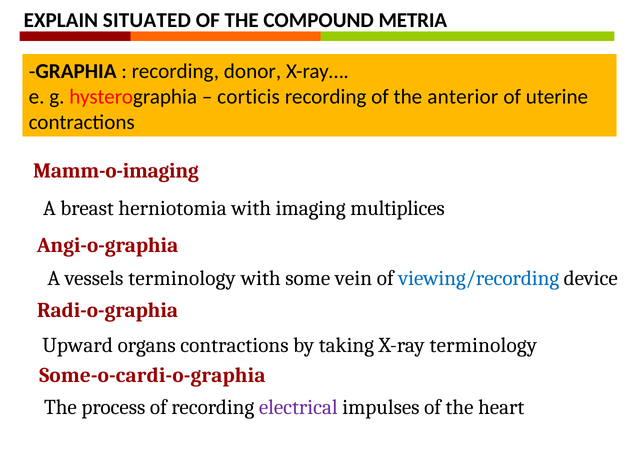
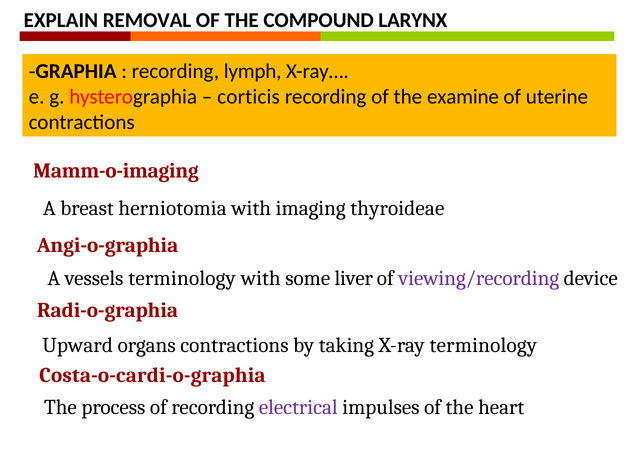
SITUATED: SITUATED -> REMOVAL (147, 20)
METRIA: METRIA -> LARYNX (413, 20)
donor: donor -> lymph (253, 71)
anterior: anterior -> examine (463, 97)
multiplices: multiplices -> thyroideae (397, 208)
vein: vein -> liver (354, 278)
viewing/recording colour: blue -> purple (479, 278)
Some-o-cardi-o-graphia: Some-o-cardi-o-graphia -> Costa-o-cardi-o-graphia (152, 375)
